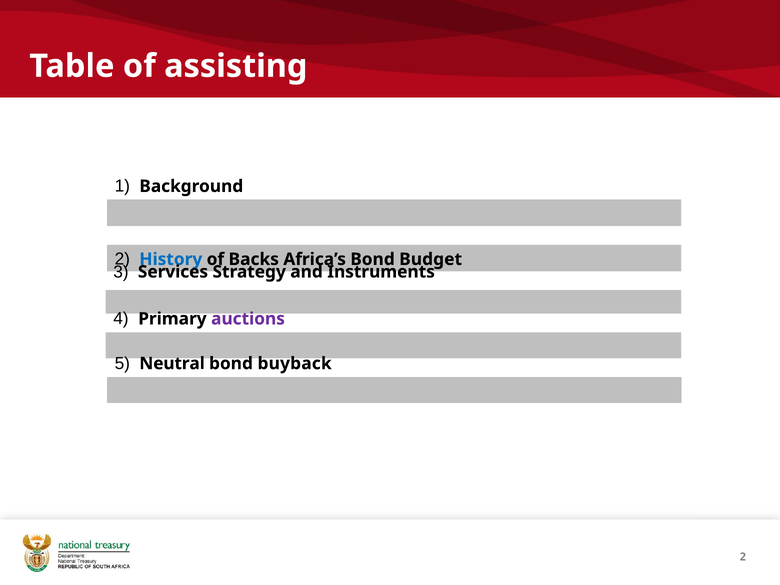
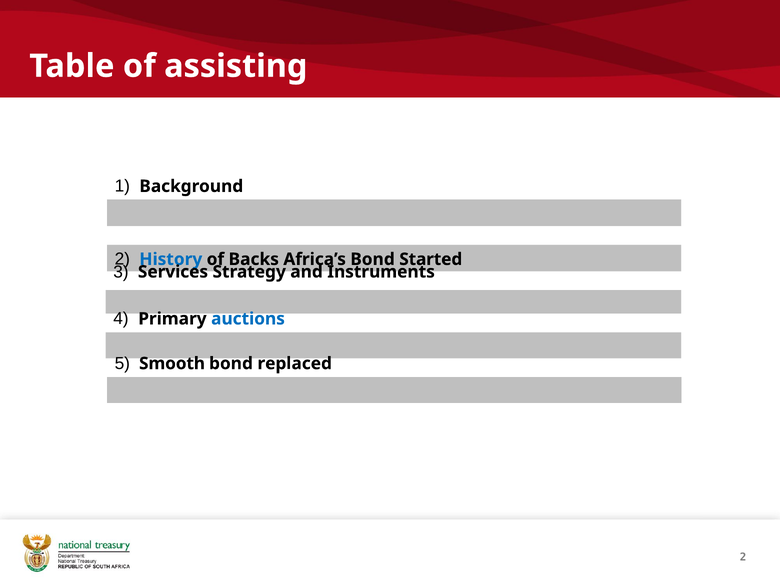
Budget: Budget -> Started (431, 259)
auctions colour: purple -> blue (248, 319)
Neutral: Neutral -> Smooth (172, 363)
buyback: buyback -> replaced (295, 363)
